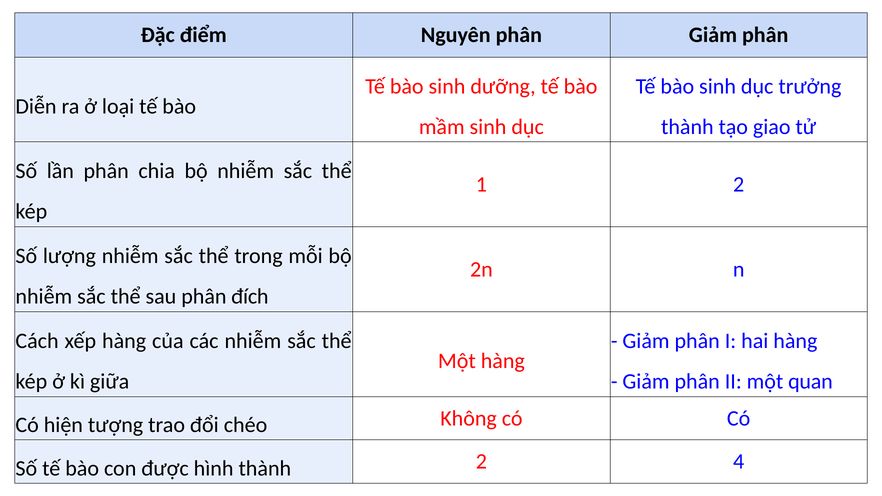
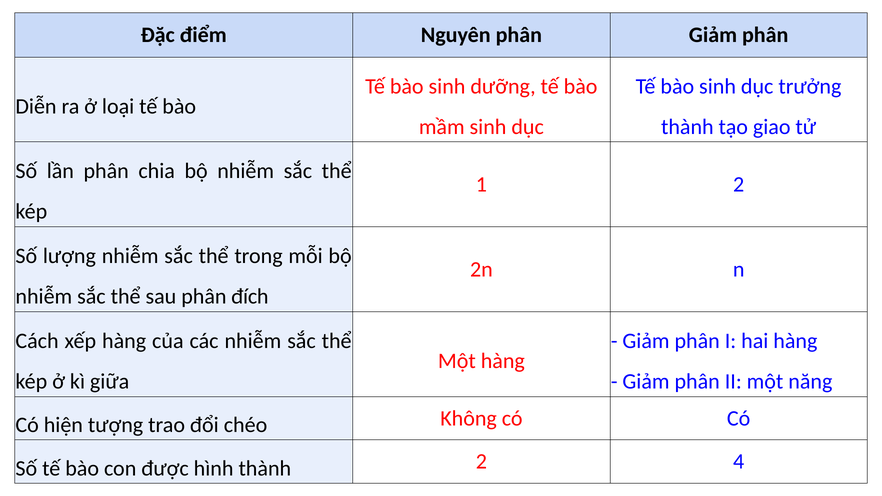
quan: quan -> năng (810, 381)
